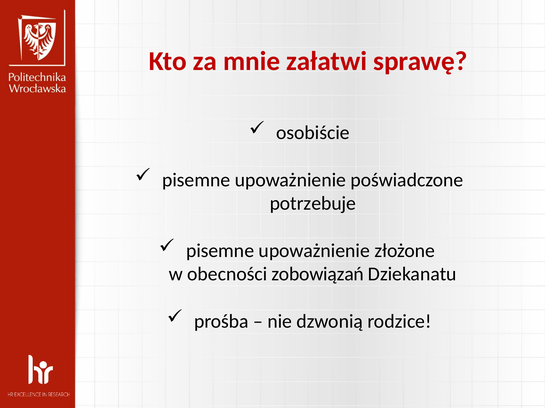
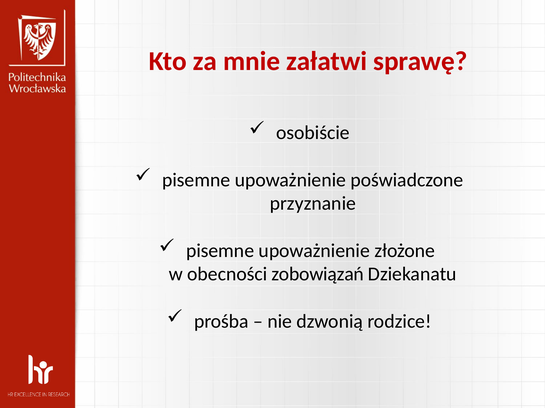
potrzebuje: potrzebuje -> przyznanie (313, 204)
